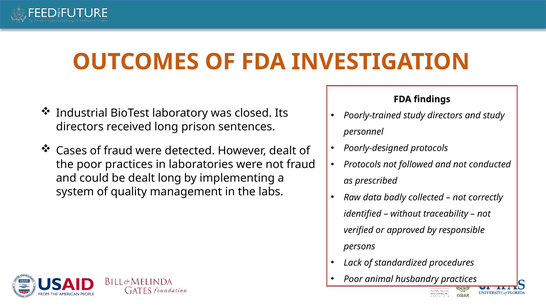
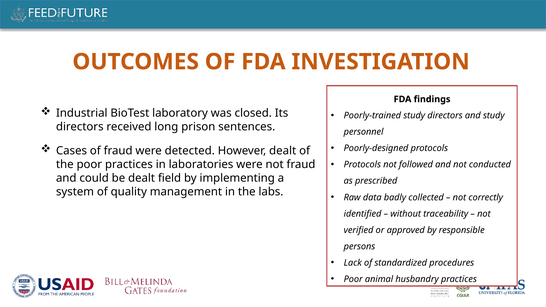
dealt long: long -> field (170, 178)
